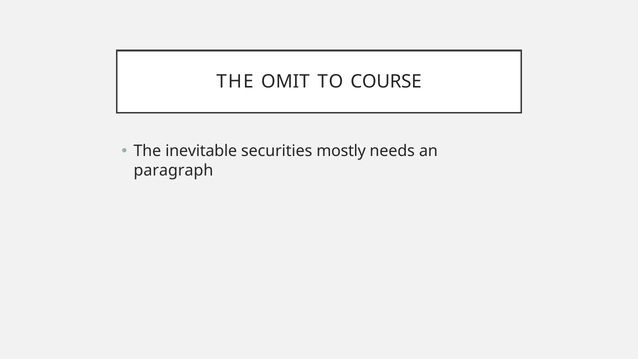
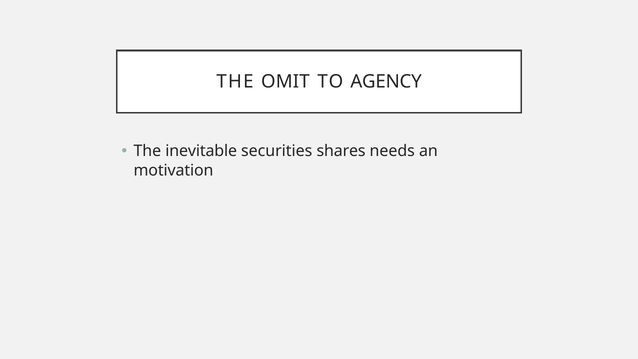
COURSE: COURSE -> AGENCY (386, 81)
mostly: mostly -> shares (341, 151)
paragraph: paragraph -> motivation (173, 170)
